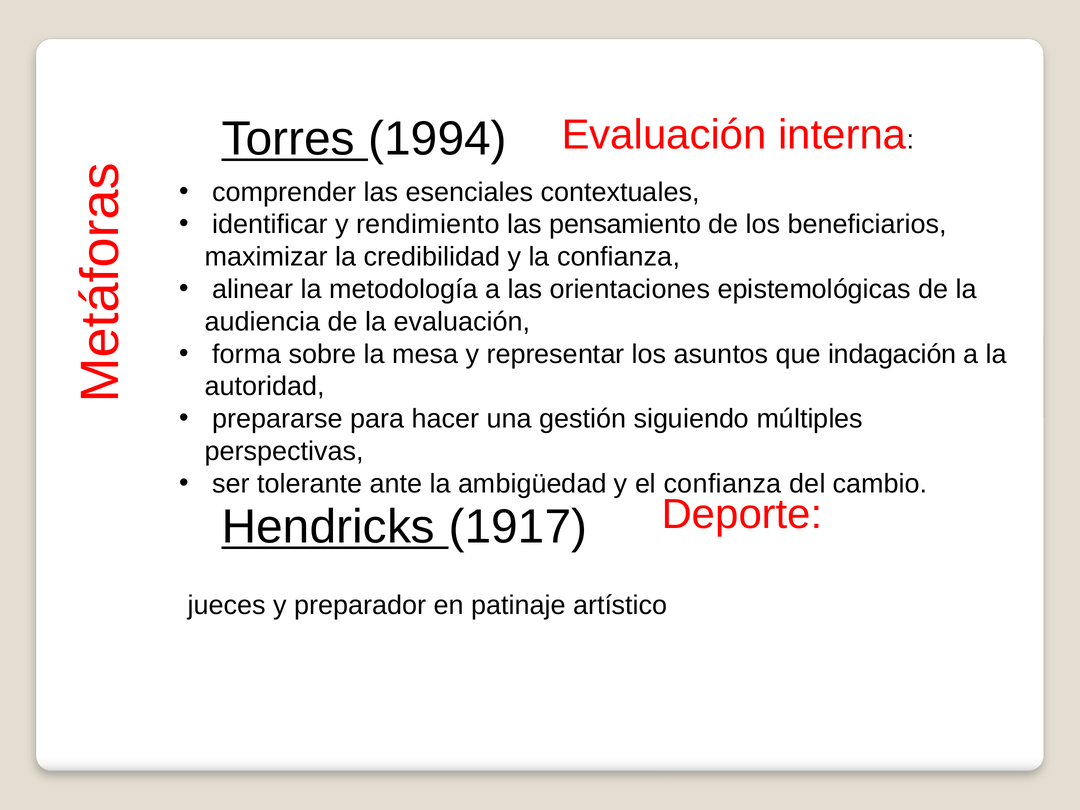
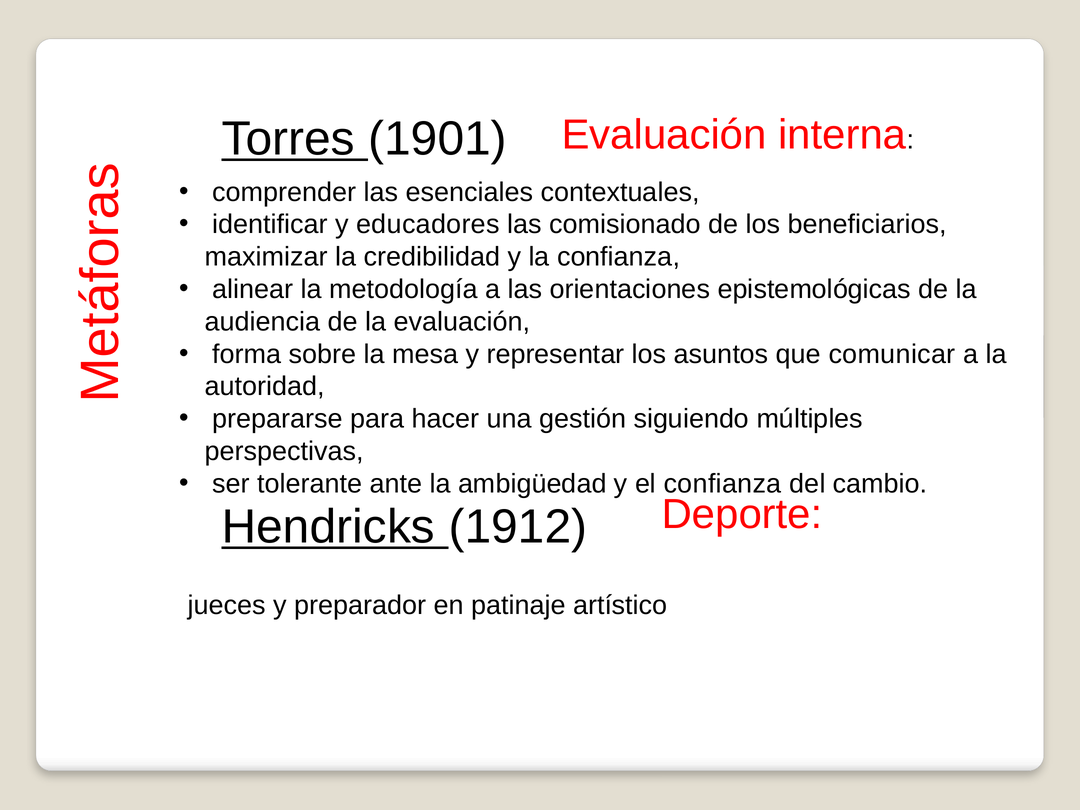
1994: 1994 -> 1901 (438, 139)
rendimiento: rendimiento -> educadores (428, 225)
pensamiento: pensamiento -> comisionado (625, 225)
indagación: indagación -> comunicar (892, 354)
1917: 1917 -> 1912 (518, 527)
